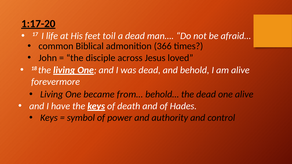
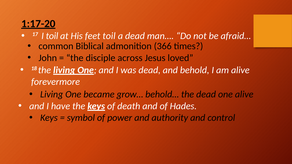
I life: life -> toil (52, 36)
from…: from… -> grow… (130, 94)
